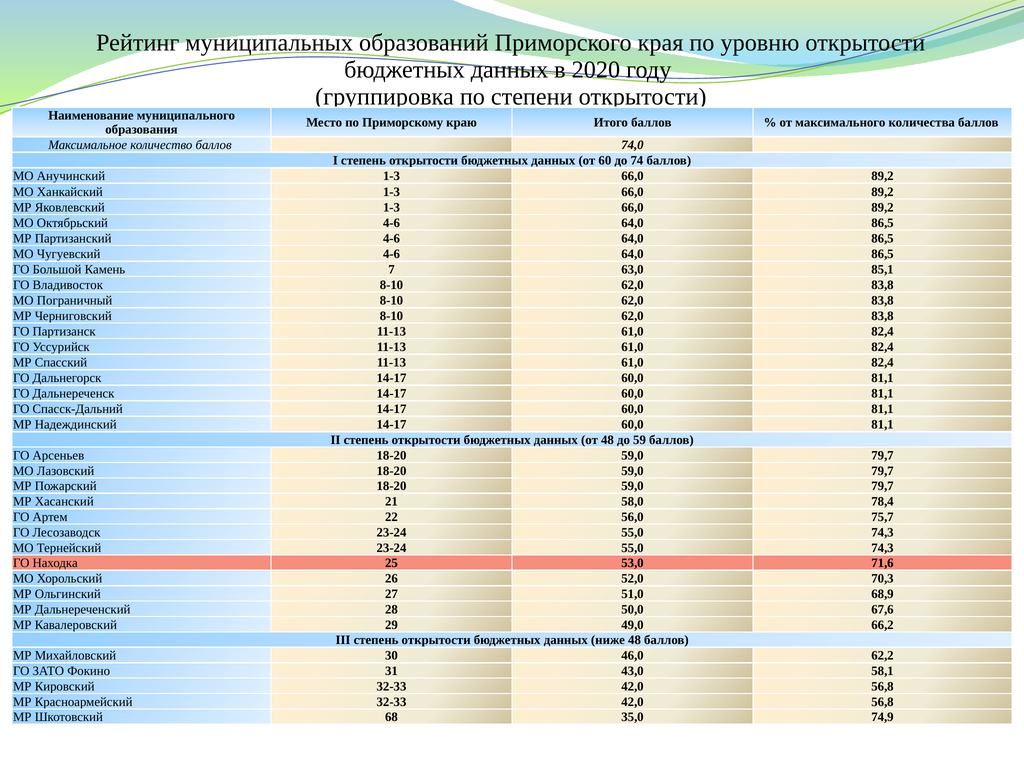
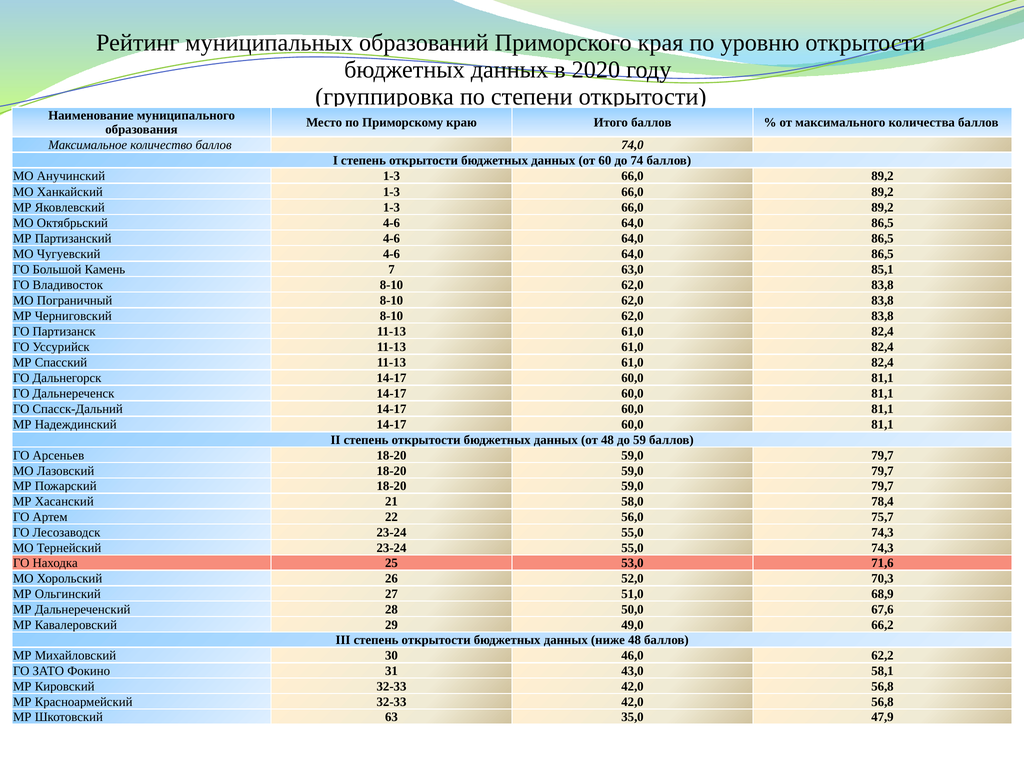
68: 68 -> 63 (391, 717)
74,9: 74,9 -> 47,9 (882, 717)
